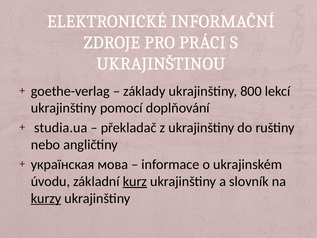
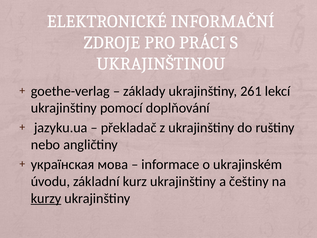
800: 800 -> 261 (251, 91)
studia.ua: studia.ua -> jazyku.ua (61, 128)
kurz underline: present -> none (135, 181)
slovník: slovník -> češtiny (249, 181)
